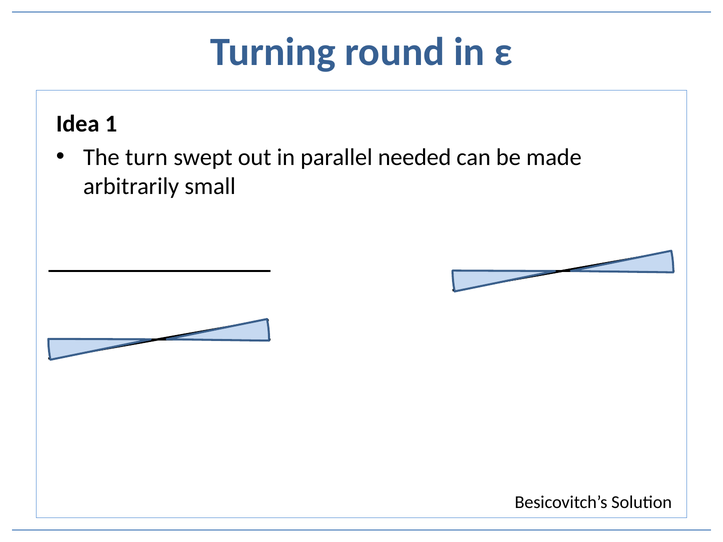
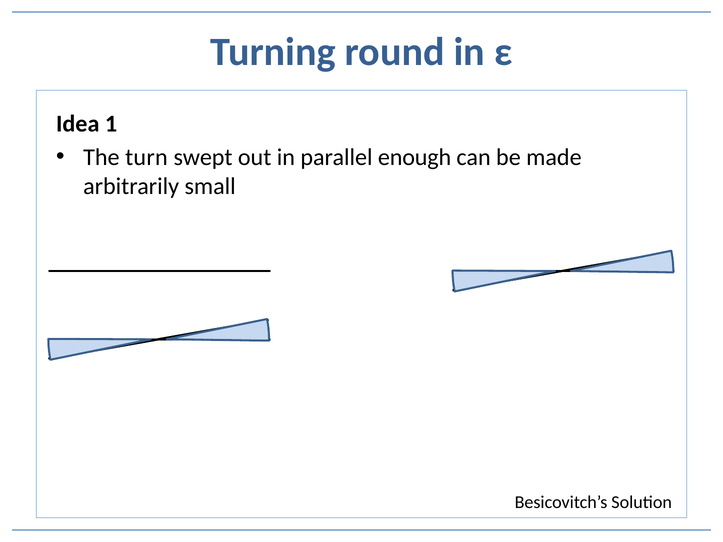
needed: needed -> enough (415, 157)
